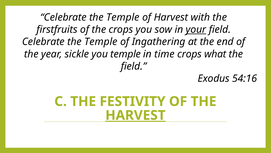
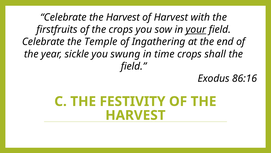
Temple: Temple -> Harvest (123, 17)
you temple: temple -> swung (125, 54)
what: what -> shall (215, 54)
54:16: 54:16 -> 86:16 (245, 78)
HARVEST underline: present -> none (135, 115)
